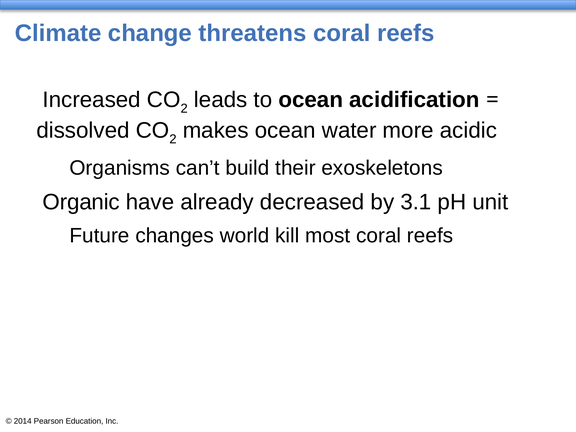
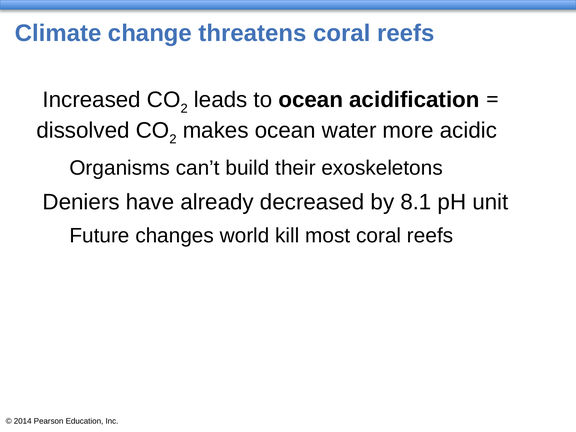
Organic: Organic -> Deniers (81, 202)
3.1: 3.1 -> 8.1 (416, 202)
